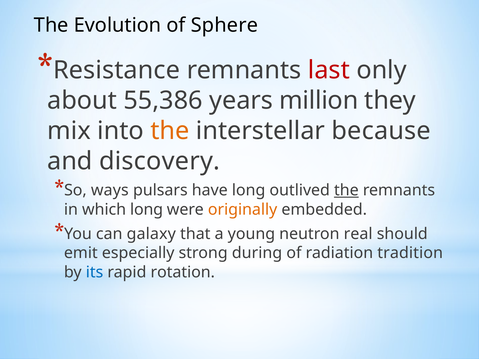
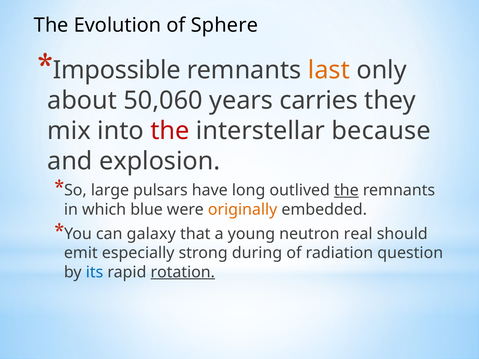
Resistance: Resistance -> Impossible (117, 70)
last colour: red -> orange (329, 70)
55,386: 55,386 -> 50,060 (163, 100)
million: million -> carries (319, 100)
the colour: orange -> red (170, 131)
discovery: discovery -> explosion (160, 161)
ways: ways -> large (110, 190)
which long: long -> blue (147, 210)
tradition: tradition -> question (410, 253)
rotation underline: none -> present (183, 272)
